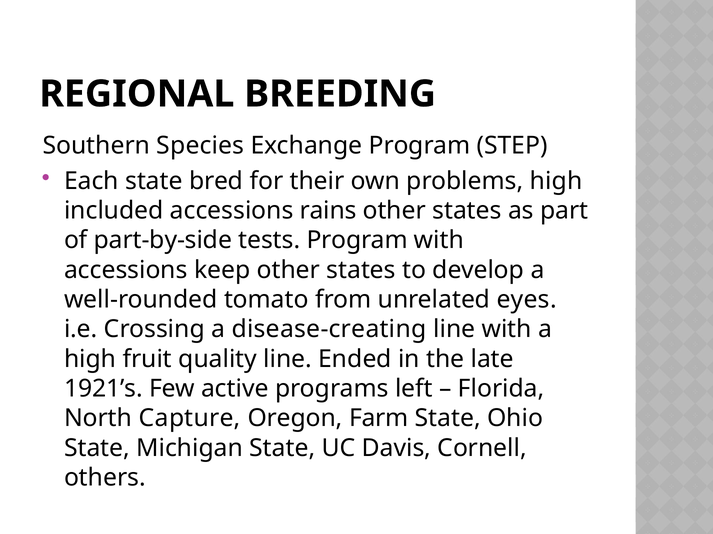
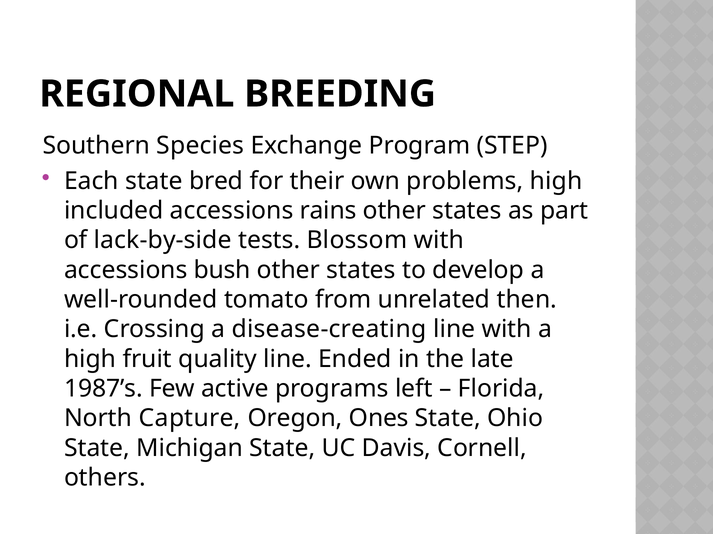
part-by-side: part-by-side -> lack-by-side (163, 241)
tests Program: Program -> Blossom (357, 241)
keep: keep -> bush (222, 270)
eyes: eyes -> then (527, 300)
1921’s: 1921’s -> 1987’s (103, 389)
Farm: Farm -> Ones (379, 419)
